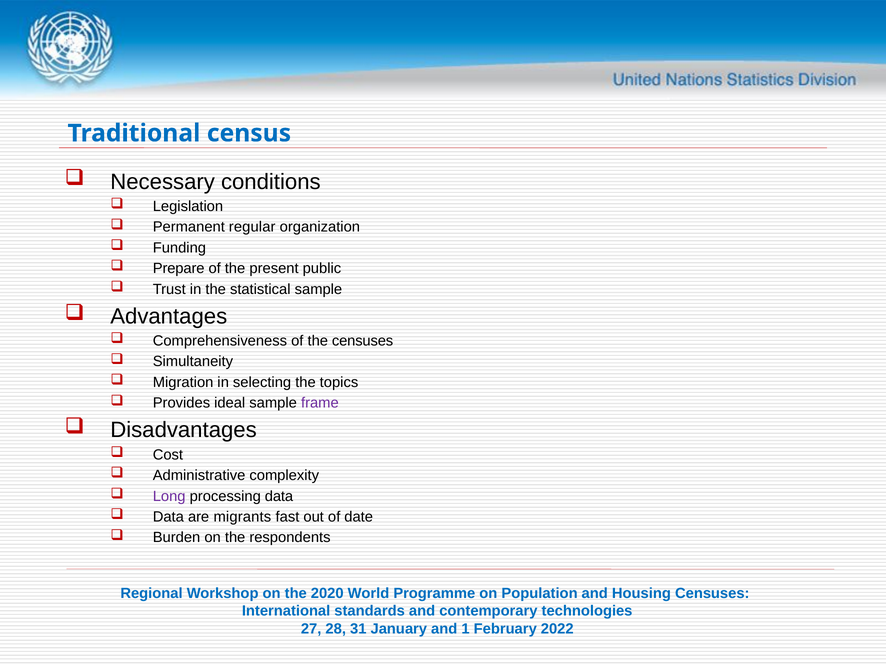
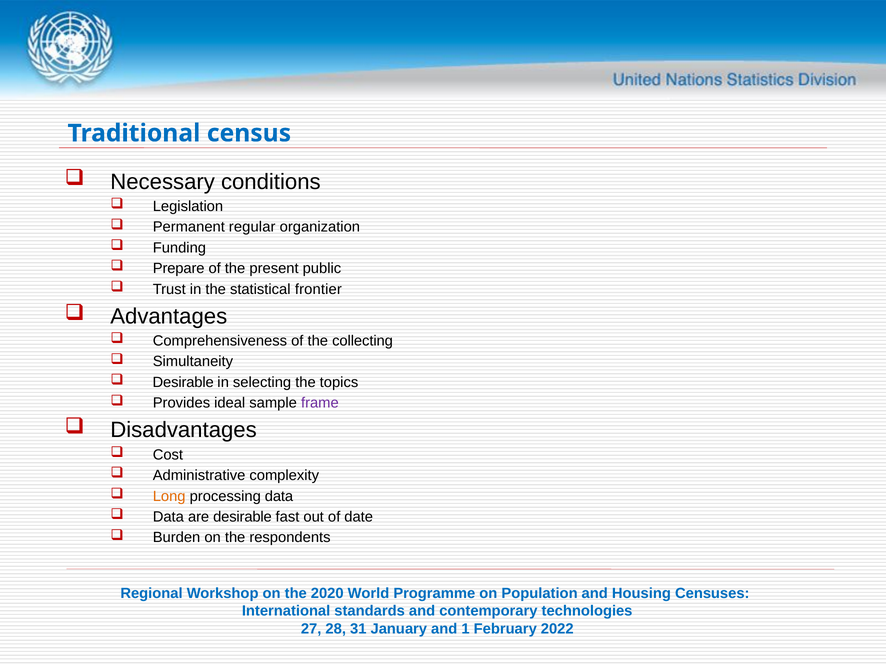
statistical sample: sample -> frontier (318, 289)
the censuses: censuses -> collecting (363, 341)
Migration: Migration -> Desirable (183, 382)
Long colour: purple -> orange (169, 496)
are migrants: migrants -> desirable (242, 516)
